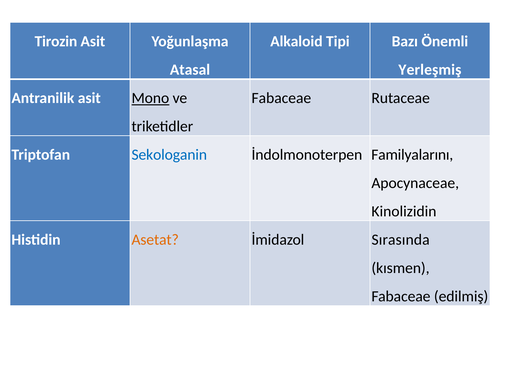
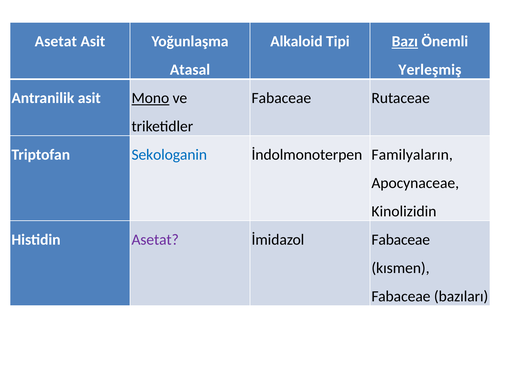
Tirozin: Tirozin -> Asetat (56, 42)
Bazı underline: none -> present (405, 42)
Familyalarını: Familyalarını -> Familyaların (412, 155)
Asetat colour: orange -> purple (155, 240)
İmidazol Sırasında: Sırasında -> Fabaceae (401, 240)
edilmiş: edilmiş -> bazıları (461, 296)
